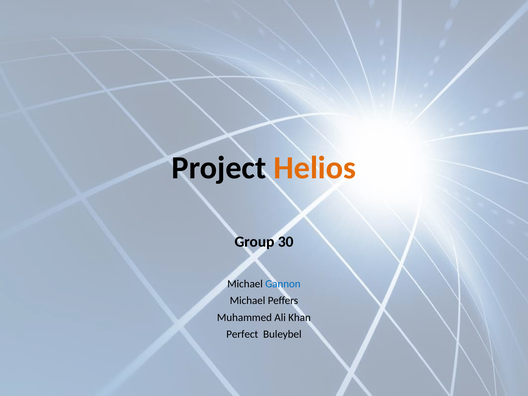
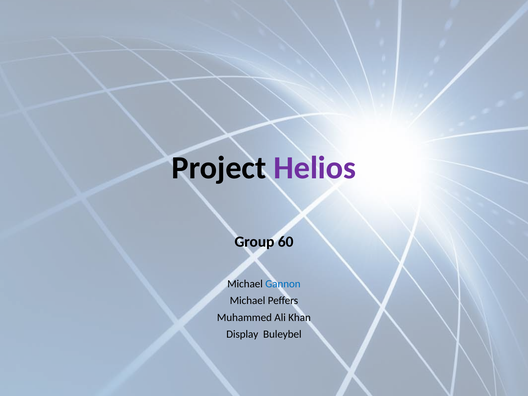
Helios colour: orange -> purple (315, 168)
30: 30 -> 60 (286, 242)
Perfect: Perfect -> Display (242, 334)
